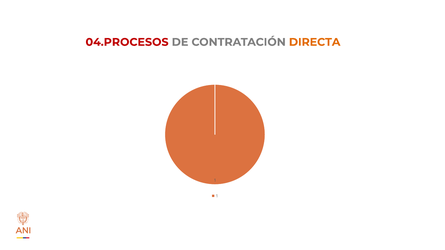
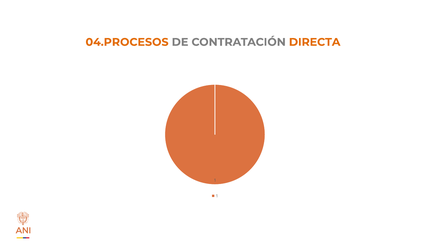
04.PROCESOS colour: red -> orange (127, 42)
